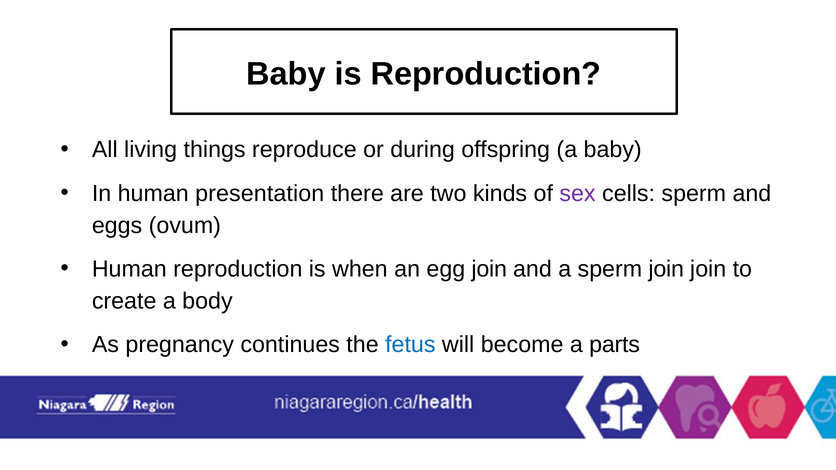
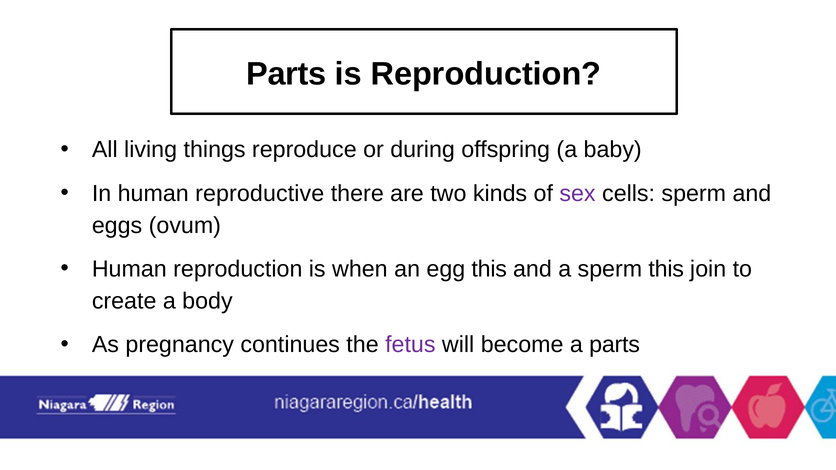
Baby: Baby -> Parts (286, 74)
presentation: presentation -> reproductive (260, 193)
egg join: join -> this (489, 269)
sperm join: join -> this (666, 269)
fetus colour: blue -> purple (410, 345)
